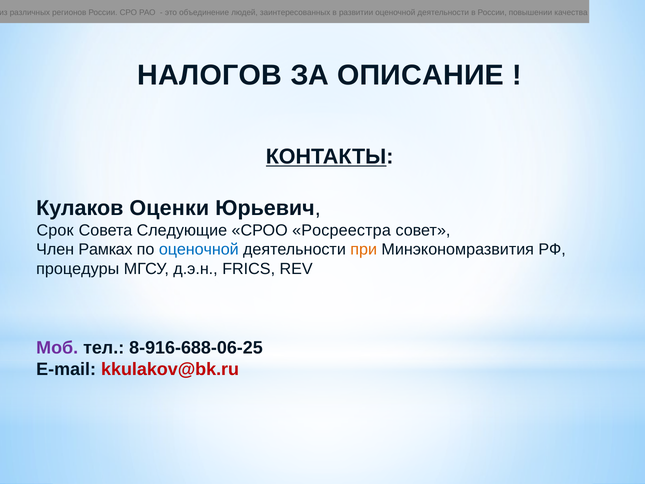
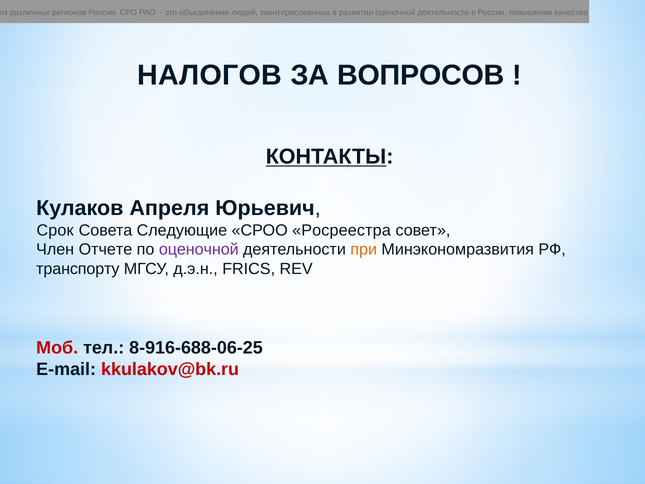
ОПИСАНИЕ: ОПИСАНИЕ -> ВОПРОСОВ (421, 75)
Оценки: Оценки -> Апреля (169, 208)
Рамках: Рамках -> Отчете (105, 250)
оценочной colour: blue -> purple (199, 250)
процедуры: процедуры -> транспорту (78, 269)
Моб colour: purple -> red (57, 347)
